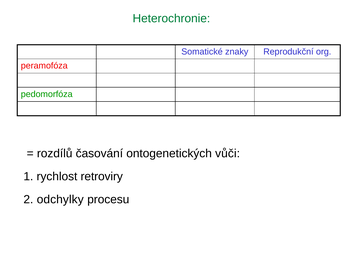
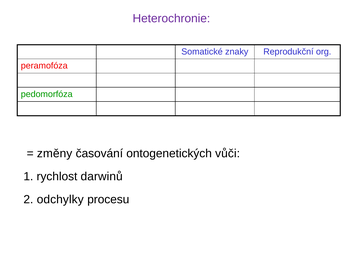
Heterochronie colour: green -> purple (171, 19)
rozdílů: rozdílů -> změny (55, 154)
retroviry: retroviry -> darwinů (102, 177)
